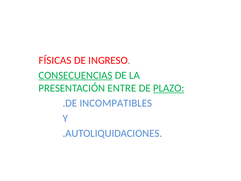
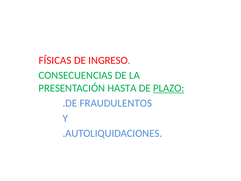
CONSECUENCIAS underline: present -> none (76, 75)
ENTRE: ENTRE -> HASTA (122, 88)
INCOMPATIBLES: INCOMPATIBLES -> FRAUDULENTOS (116, 103)
